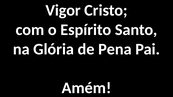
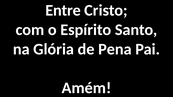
Vigor: Vigor -> Entre (63, 10)
